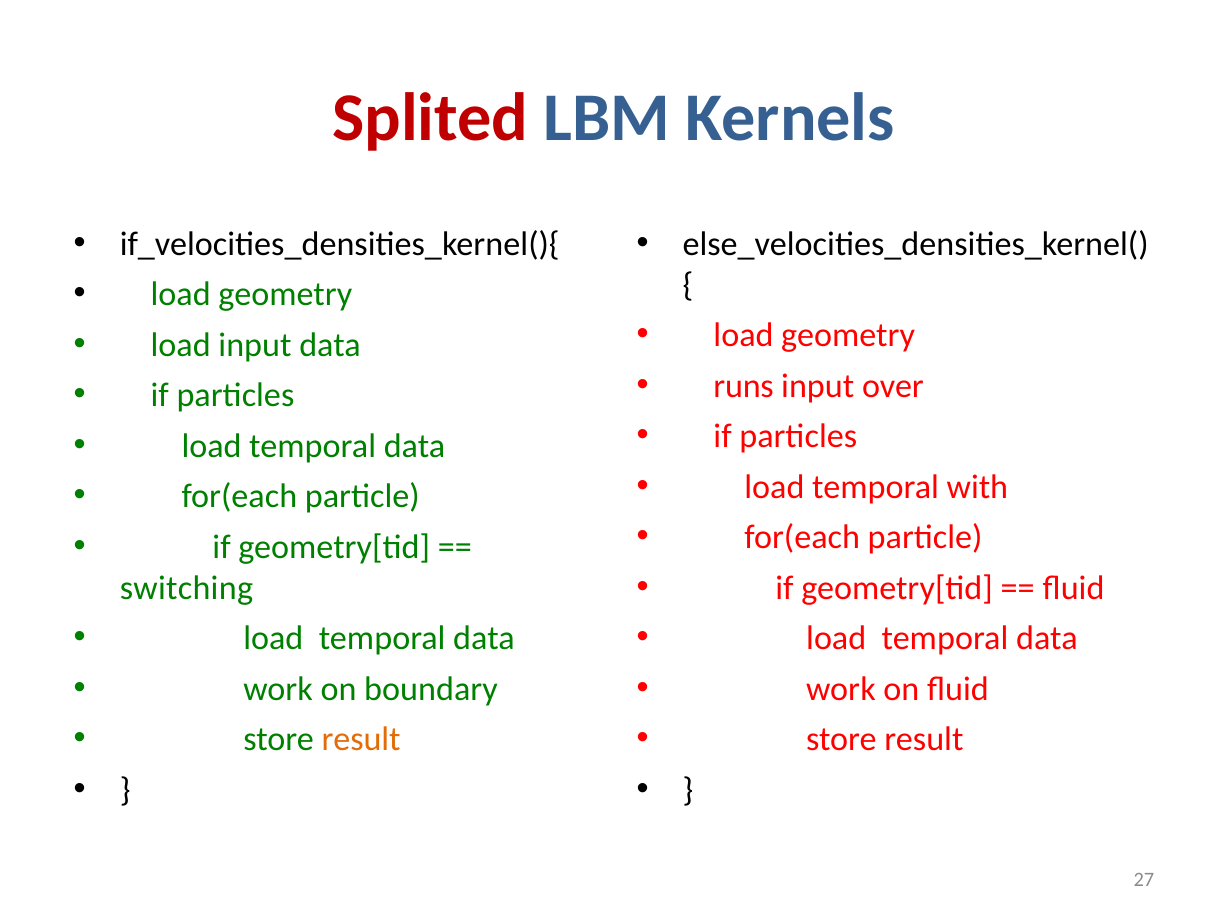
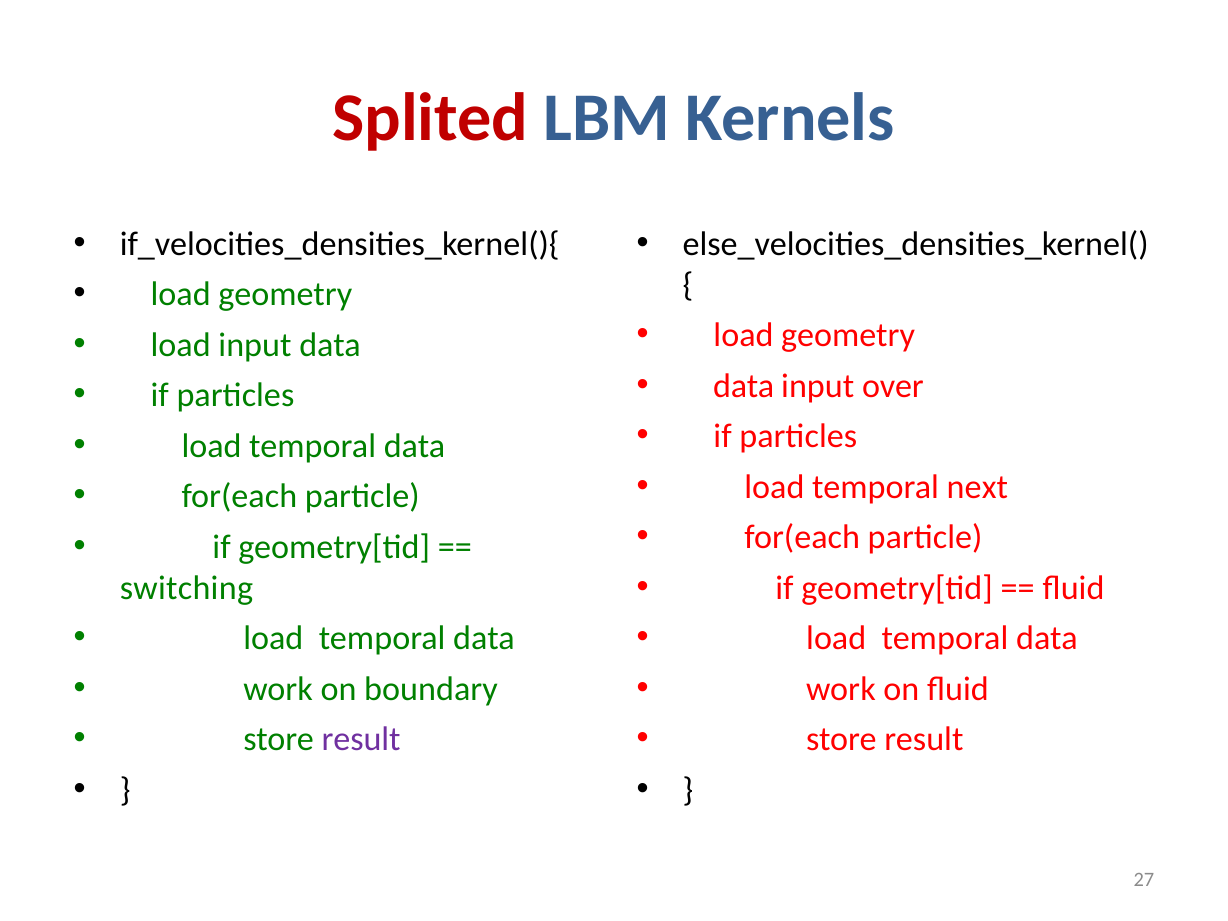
runs: runs -> data (744, 386)
with: with -> next (977, 487)
result colour: orange -> purple (361, 740)
